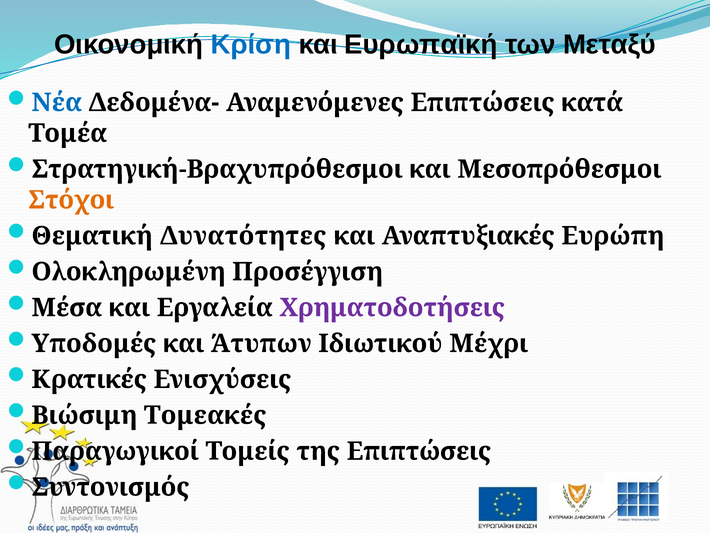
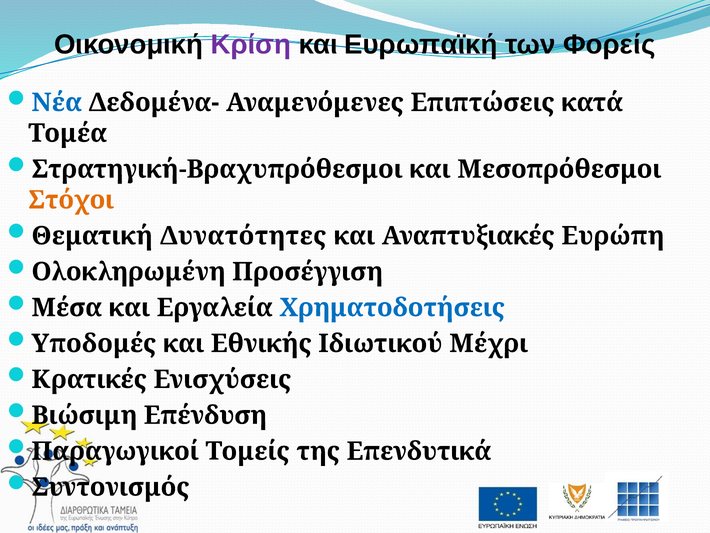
Κρίση colour: blue -> purple (251, 45)
Μεταξύ: Μεταξύ -> Φορείς (609, 45)
Χρηματοδοτήσεις colour: purple -> blue (392, 307)
Άτυπων: Άτυπων -> Εθνικής (261, 343)
Τομεακές: Τομεακές -> Επένδυση (205, 415)
της Επιπτώσεις: Επιπτώσεις -> Επενδυτικά (419, 451)
